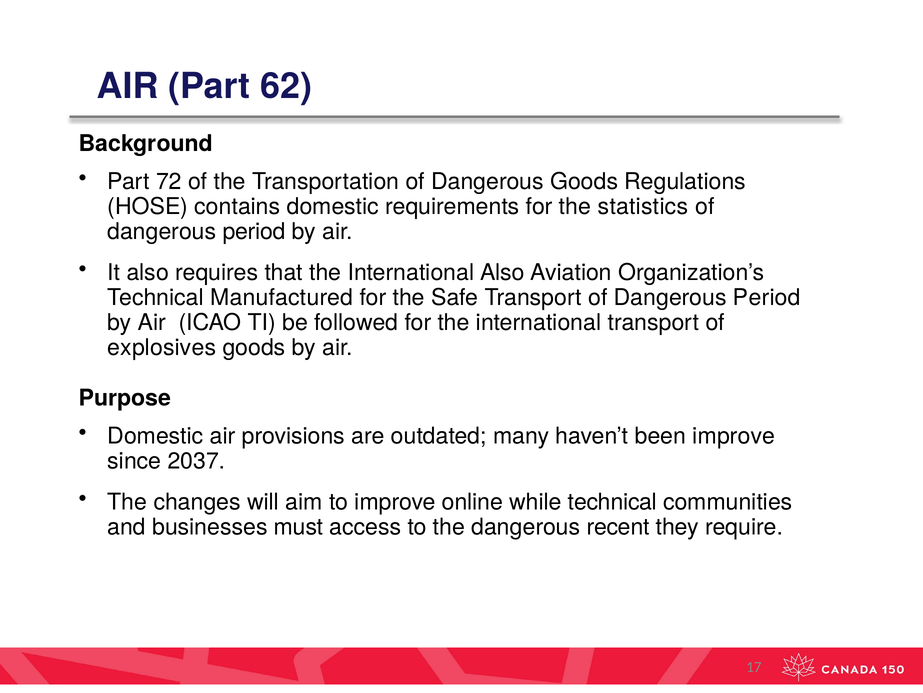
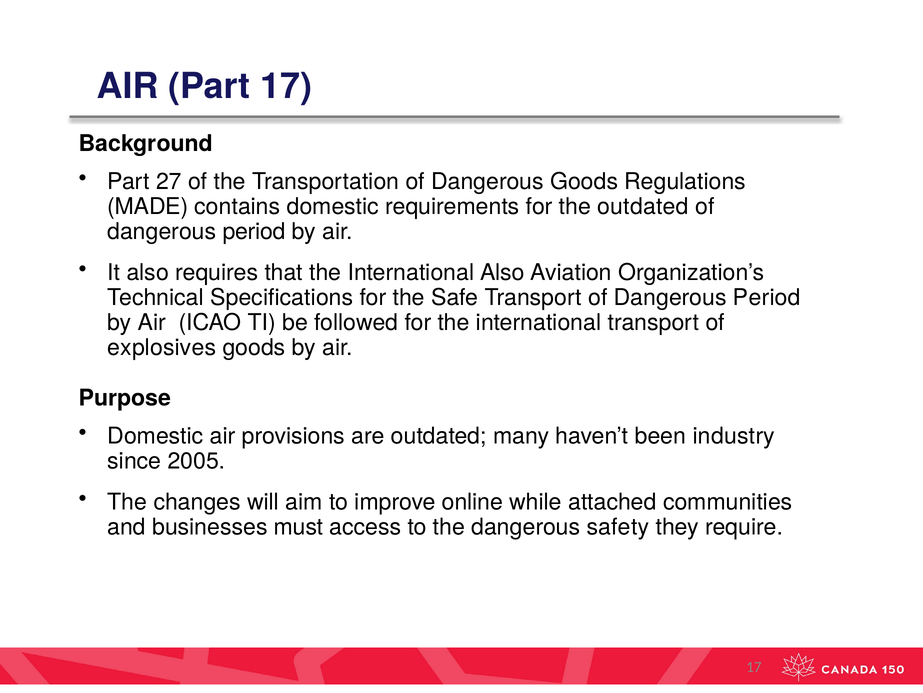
Part 62: 62 -> 17 (286, 86)
72: 72 -> 27 (169, 182)
HOSE: HOSE -> MADE (148, 206)
the statistics: statistics -> outdated (643, 206)
Manufactured: Manufactured -> Specifications (282, 297)
been improve: improve -> industry (734, 436)
2037: 2037 -> 2005 (196, 461)
while technical: technical -> attached (612, 501)
recent: recent -> safety (618, 526)
